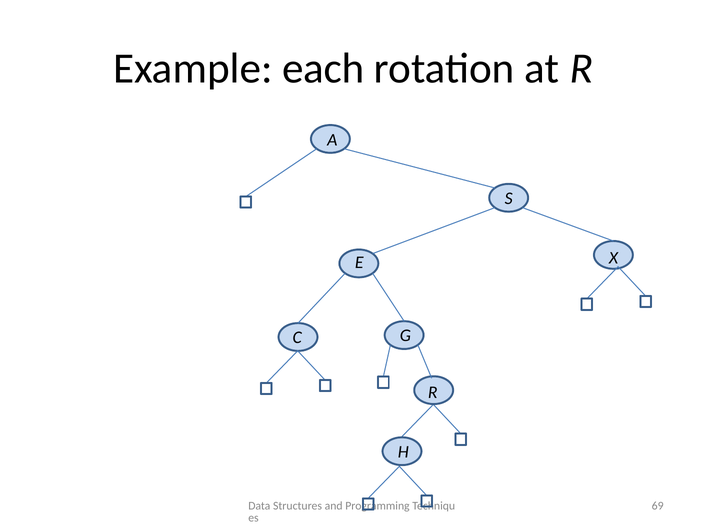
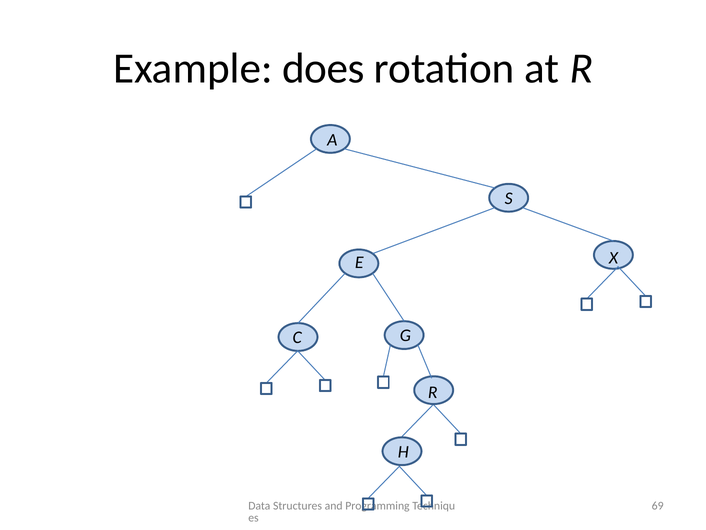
each: each -> does (323, 68)
